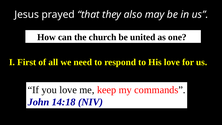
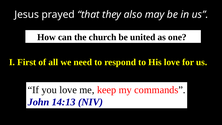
14:18: 14:18 -> 14:13 (64, 102)
